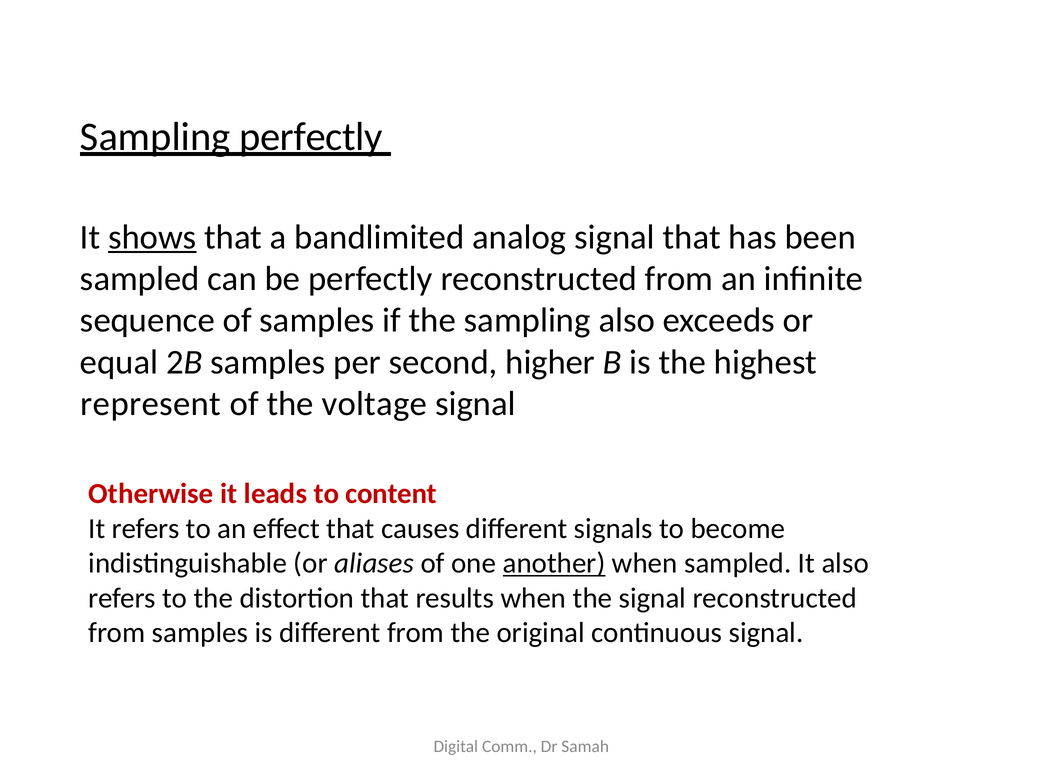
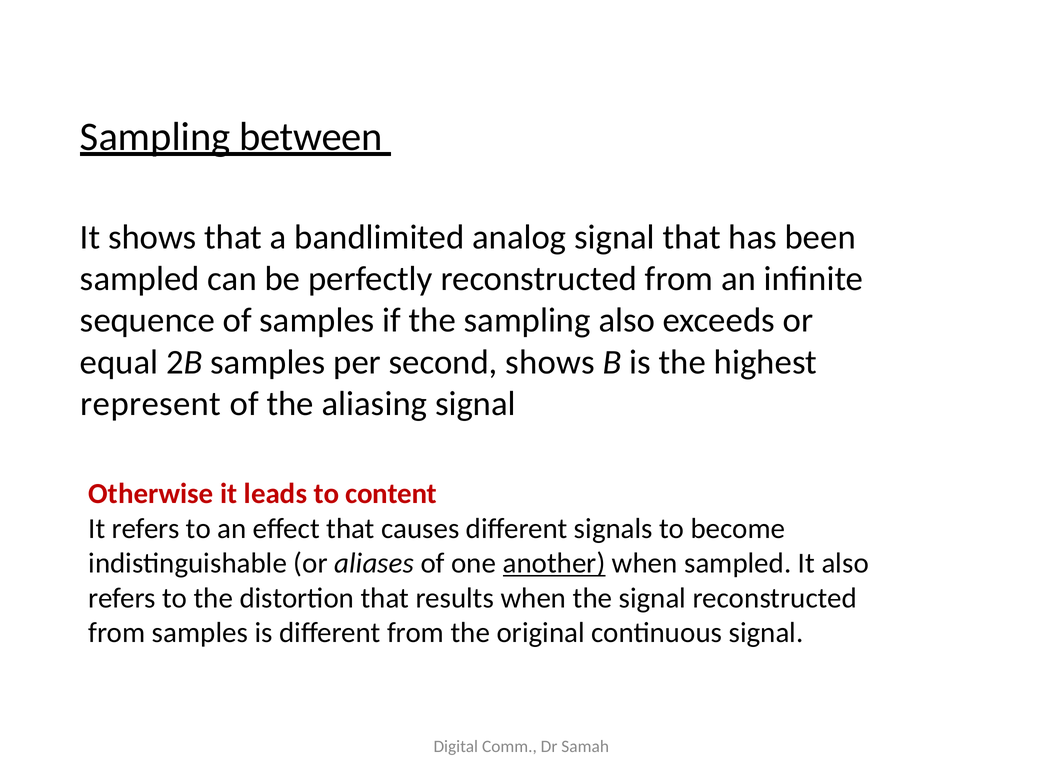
Sampling perfectly: perfectly -> between (311, 137)
shows underline: present -> none (152, 237)
second higher: higher -> shows (550, 362)
voltage: voltage -> aliasing (374, 404)
